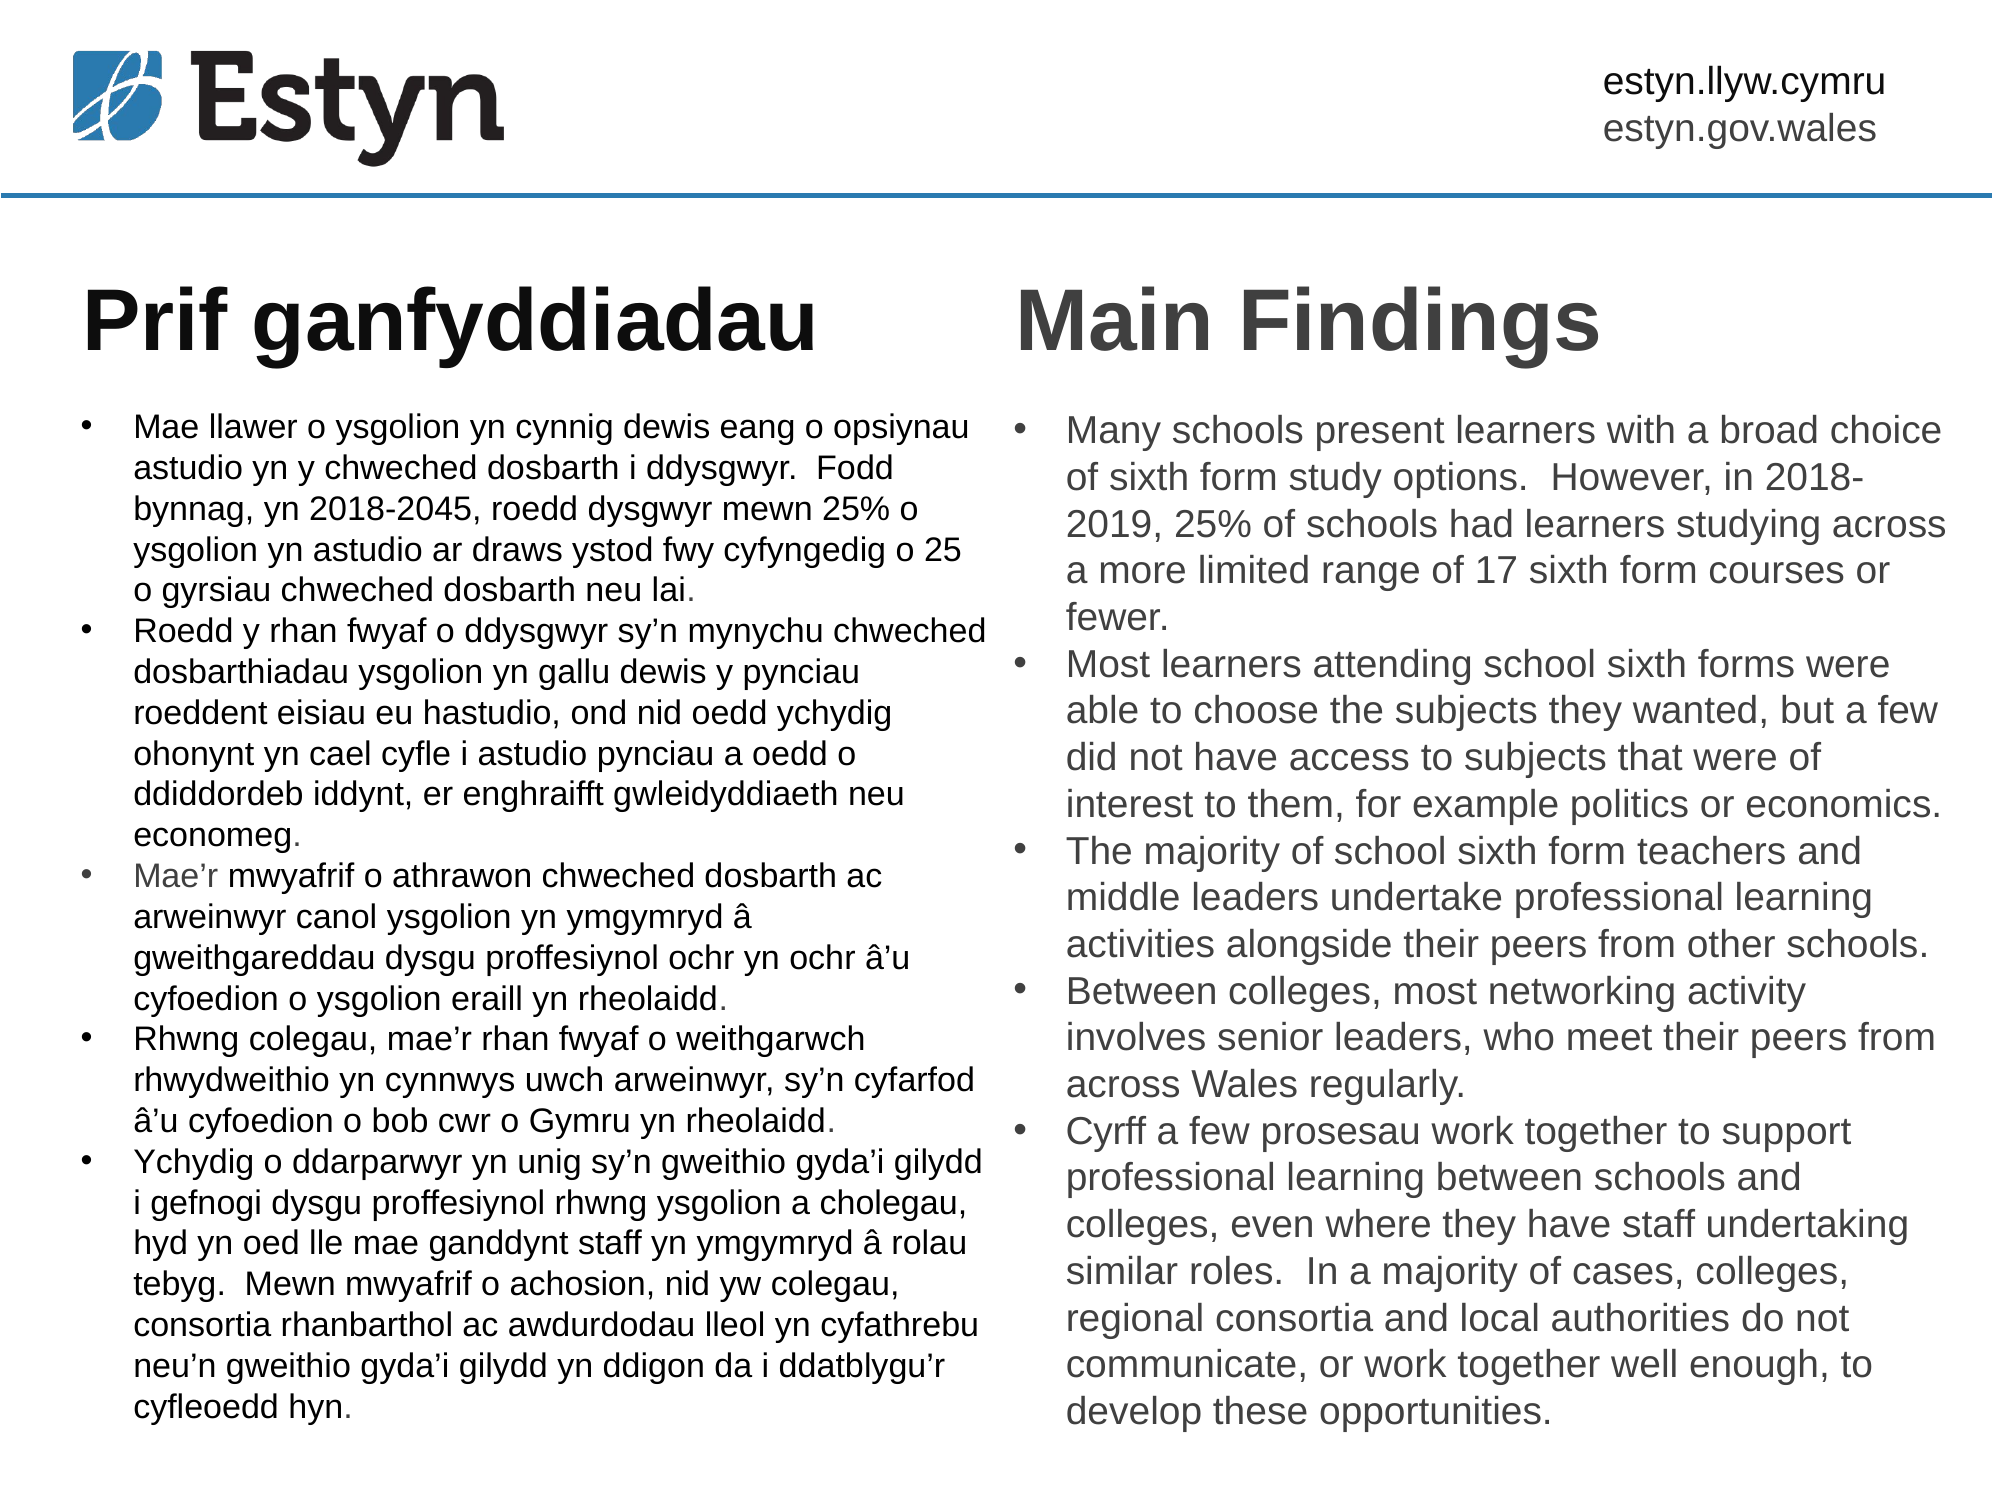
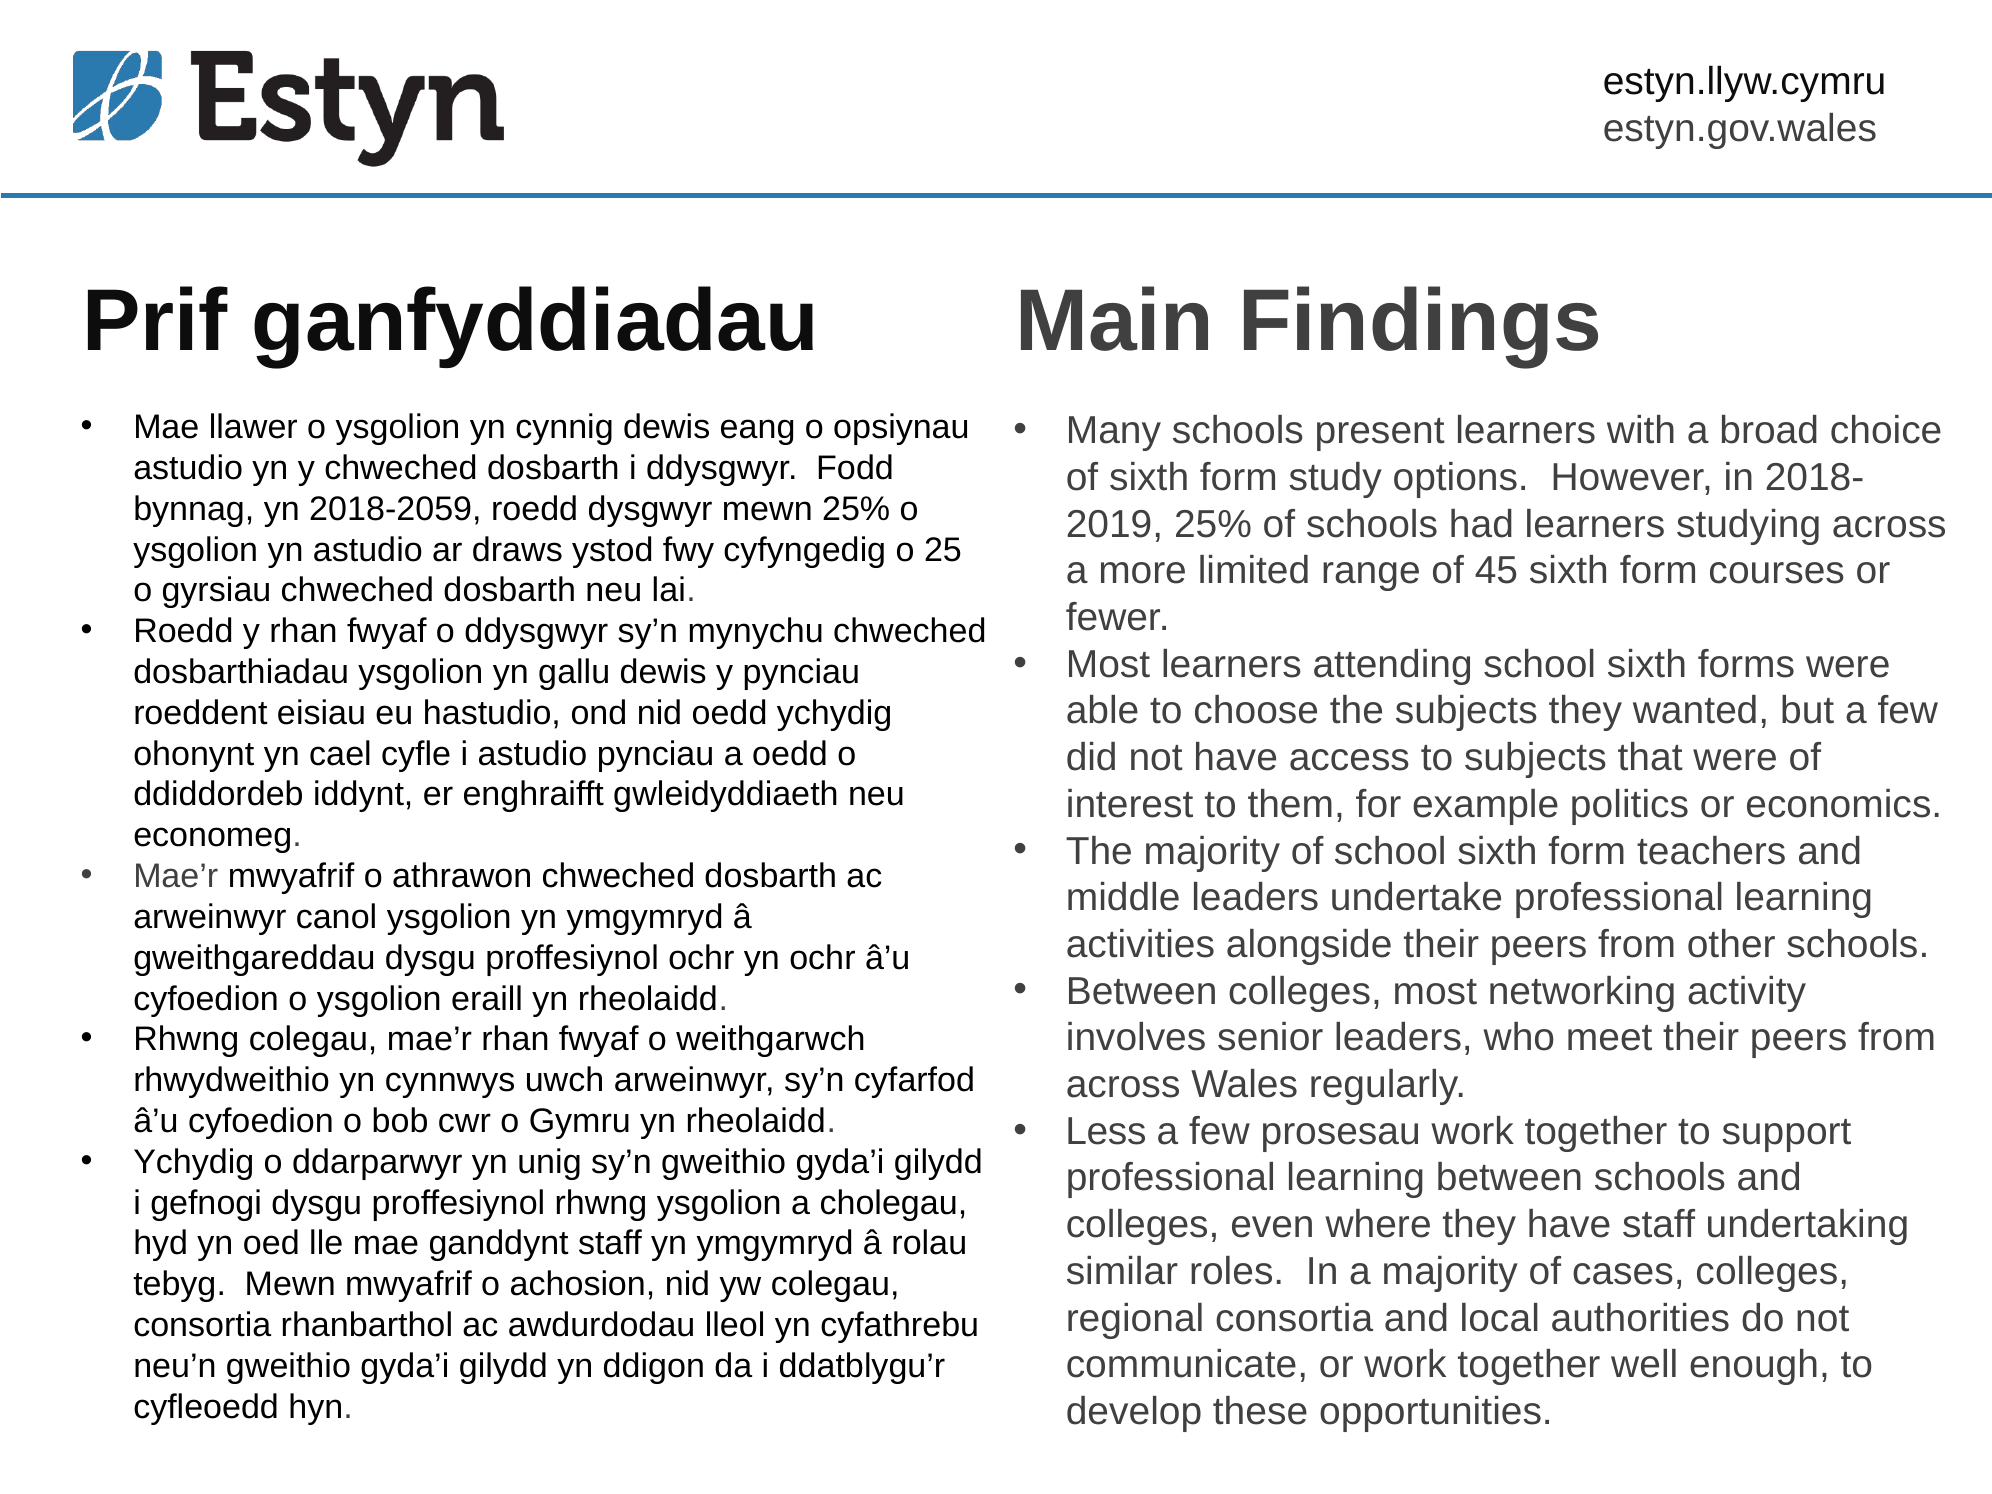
2018-2045: 2018-2045 -> 2018-2059 (395, 509)
17: 17 -> 45 (1496, 571)
Cyrff: Cyrff -> Less (1106, 1131)
